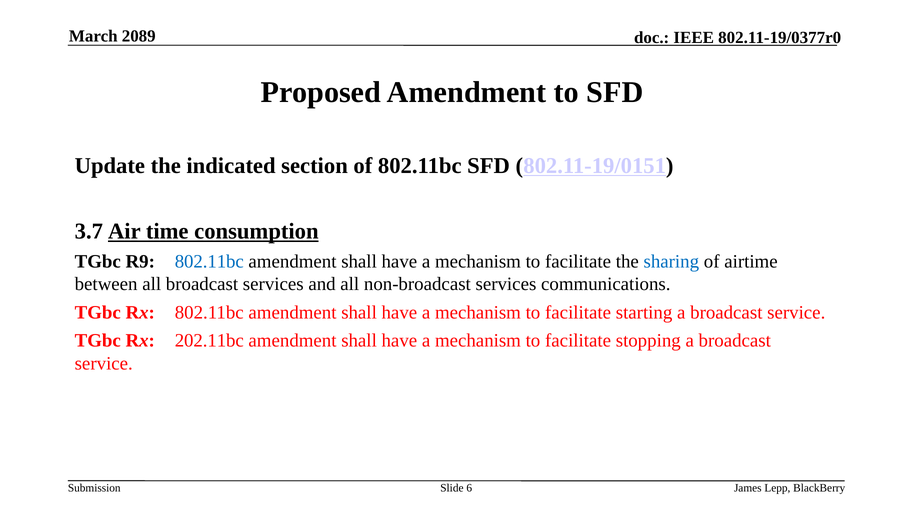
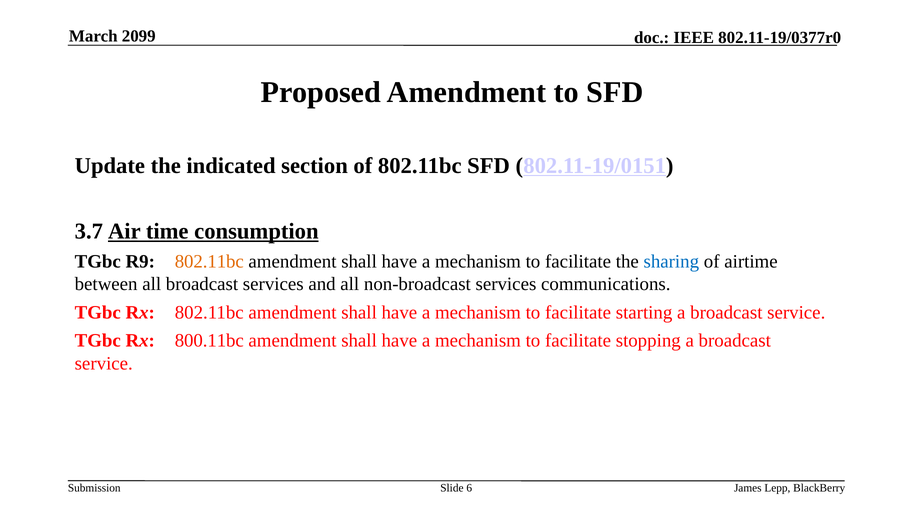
2089: 2089 -> 2099 (139, 36)
802.11bc colour: blue -> orange (209, 262)
202.11bc: 202.11bc -> 800.11bc (209, 341)
